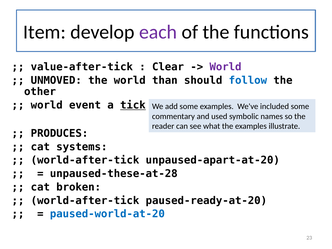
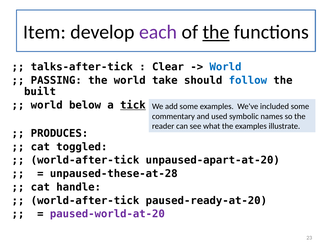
the underline: none -> present (216, 32)
value-after-tick: value-after-tick -> talks-after-tick (82, 67)
World colour: purple -> blue (225, 67)
UNMOVED: UNMOVED -> PASSING (56, 80)
than: than -> take (165, 80)
other: other -> built (40, 92)
event: event -> below (85, 105)
systems: systems -> toggled (82, 147)
broken: broken -> handle (79, 187)
paused-world-at-20 colour: blue -> purple (107, 214)
